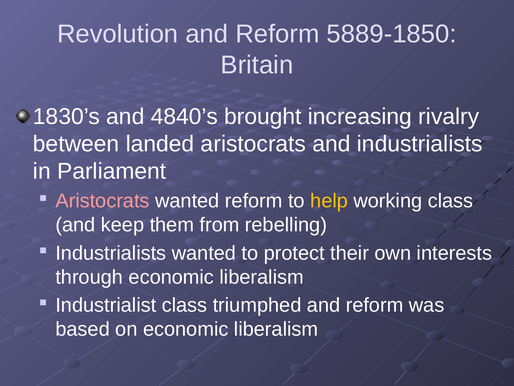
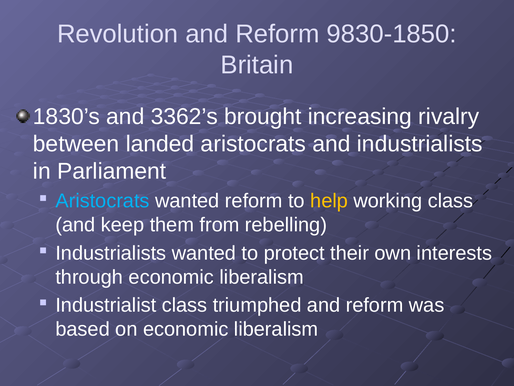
5889-1850: 5889-1850 -> 9830-1850 (392, 34)
4840’s: 4840’s -> 3362’s (184, 116)
Aristocrats colour: pink -> light blue (103, 201)
